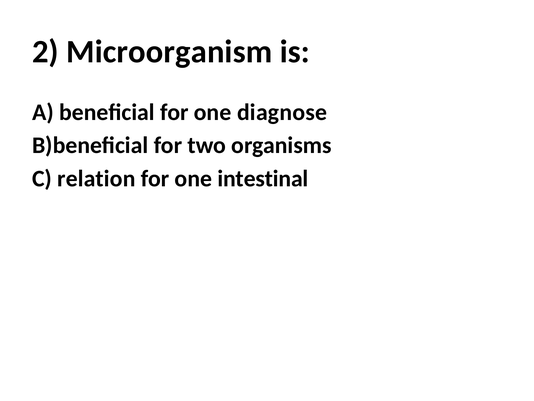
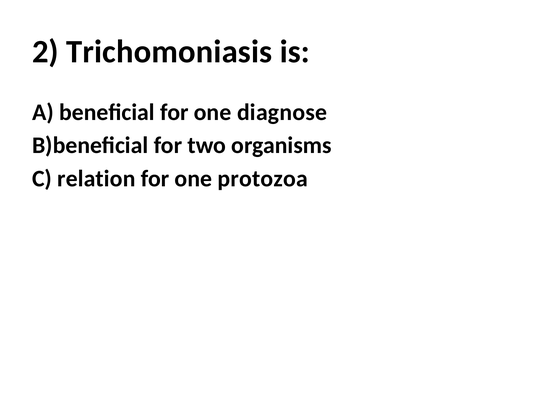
Microorganism: Microorganism -> Trichomoniasis (169, 52)
intestinal: intestinal -> protozoa (263, 178)
